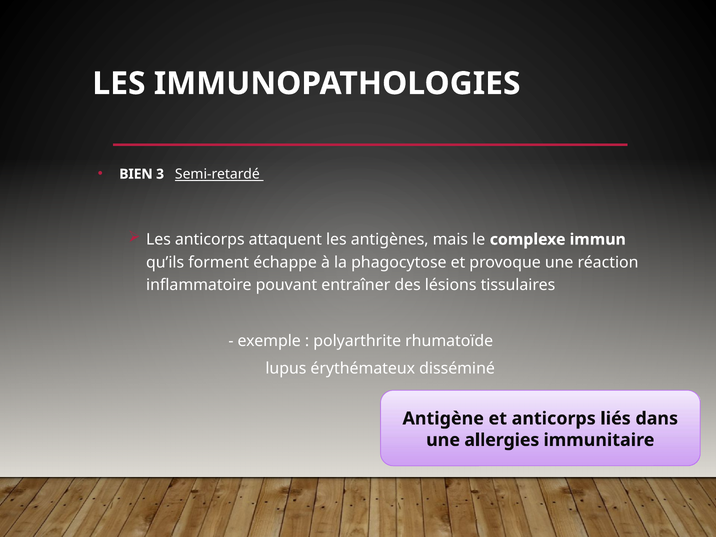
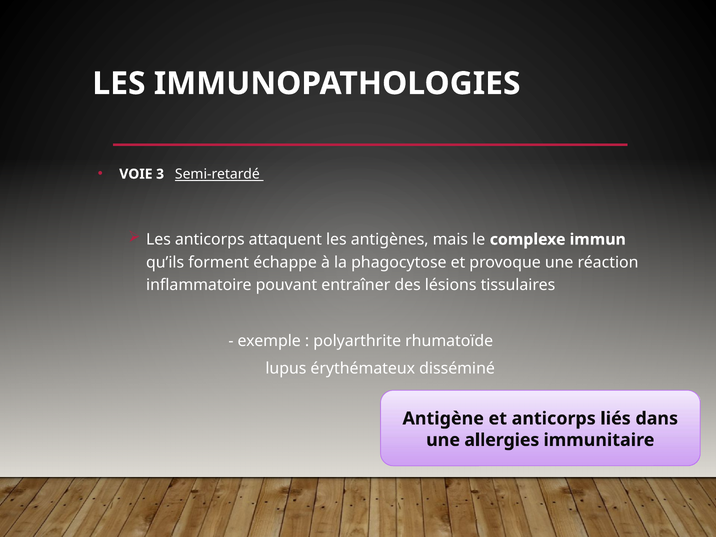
BIEN: BIEN -> VOIE (136, 174)
